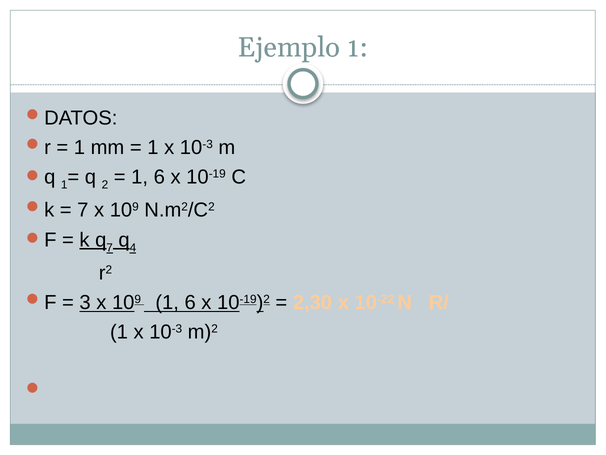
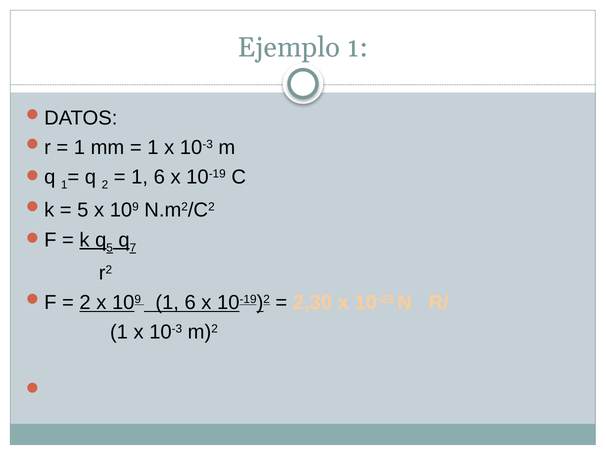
7: 7 -> 5 (83, 210)
q 7: 7 -> 5 (110, 247)
4: 4 -> 7 (133, 247)
3: 3 -> 2 (85, 302)
